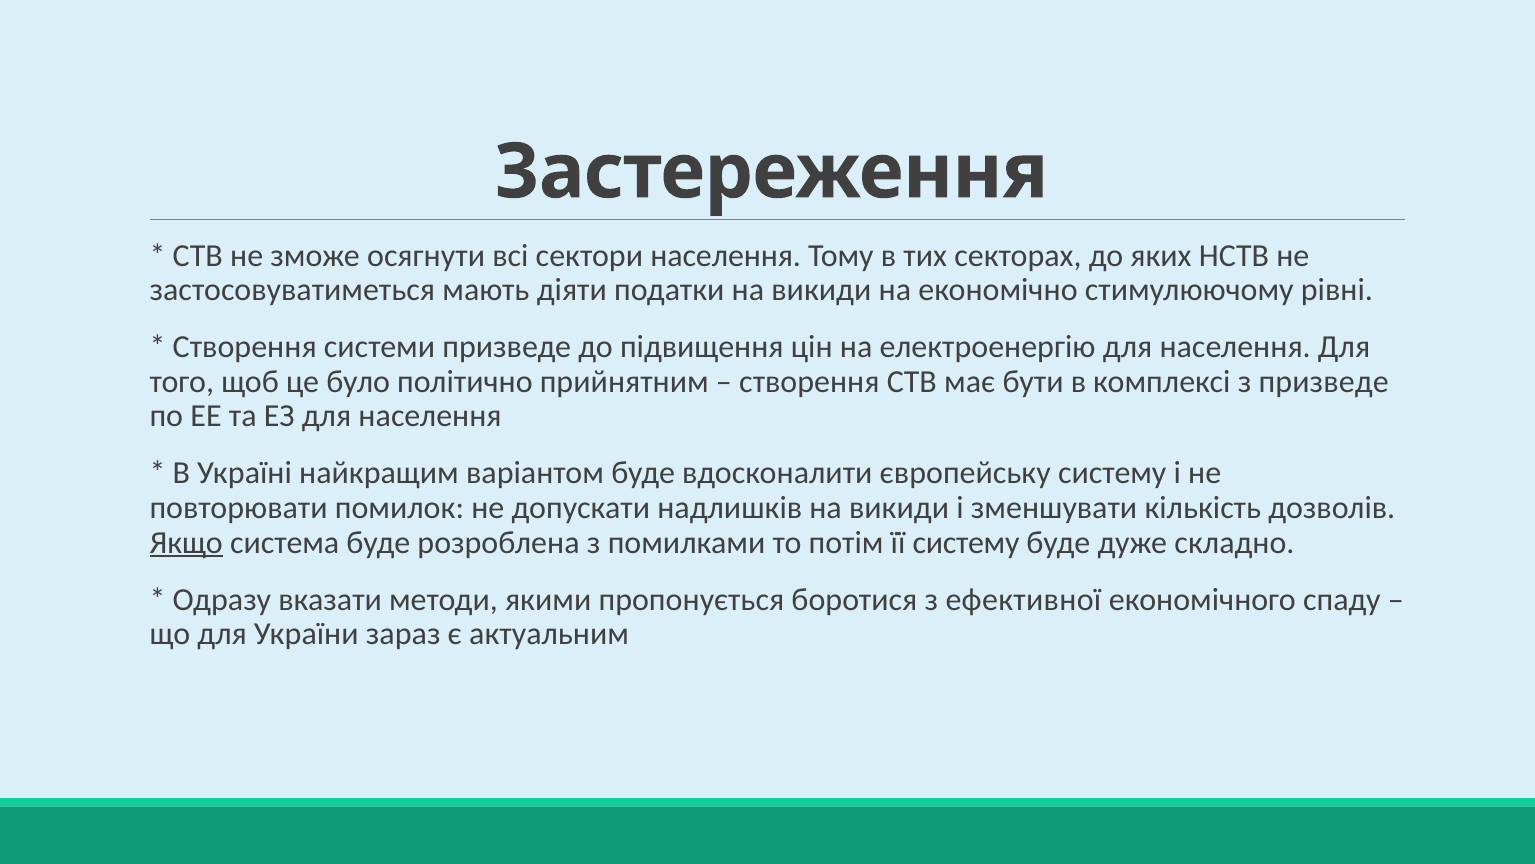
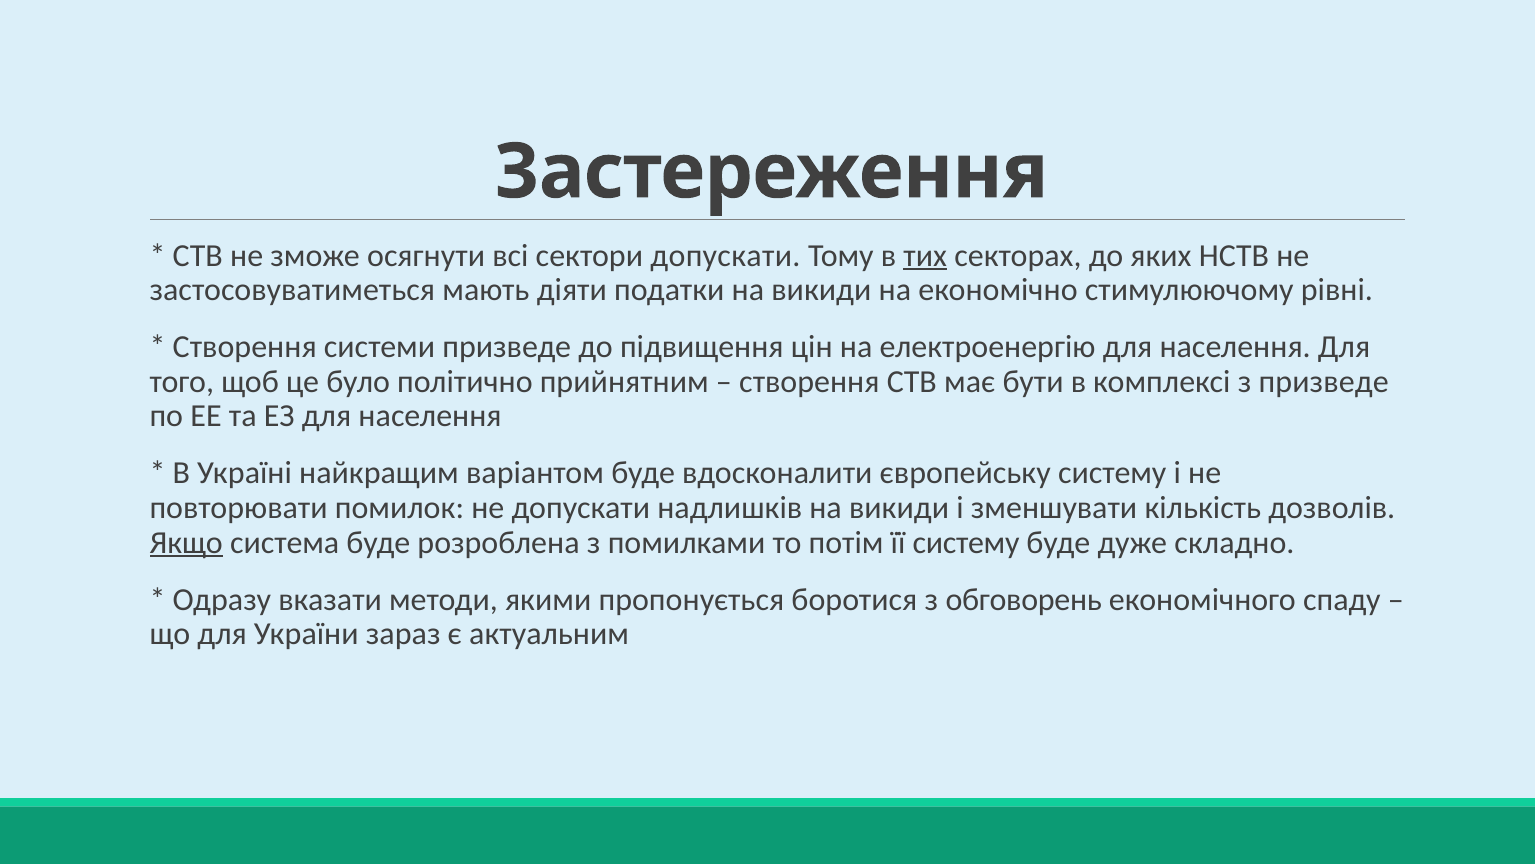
сектори населення: населення -> допускати (725, 255)
тих underline: none -> present (925, 255)
ефективної: ефективної -> обговорень (1024, 599)
